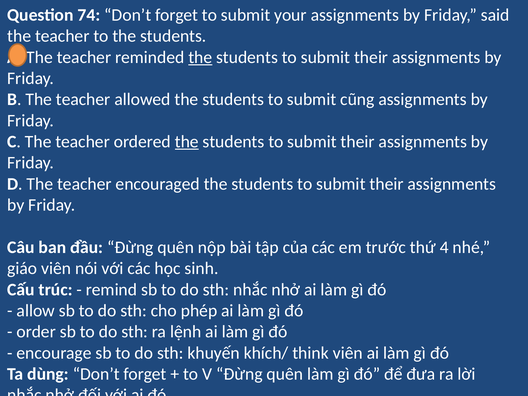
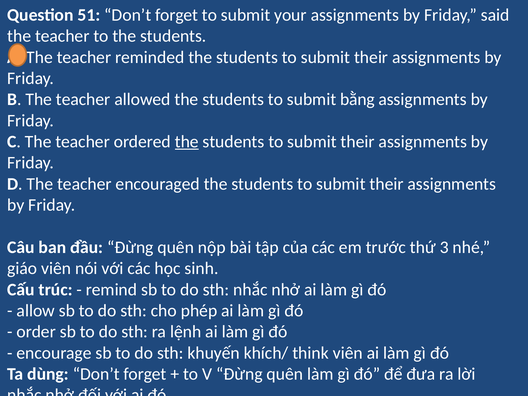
74: 74 -> 51 (89, 15)
the underline: present -> none (200, 57)
cũng: cũng -> bằng (357, 99)
4: 4 -> 3 (444, 247)
